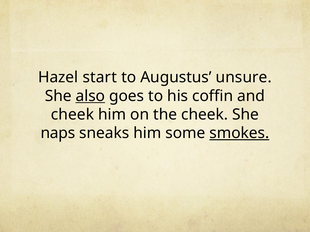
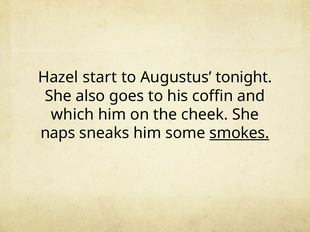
unsure: unsure -> tonight (244, 78)
also underline: present -> none (90, 96)
cheek: cheek -> which (72, 115)
